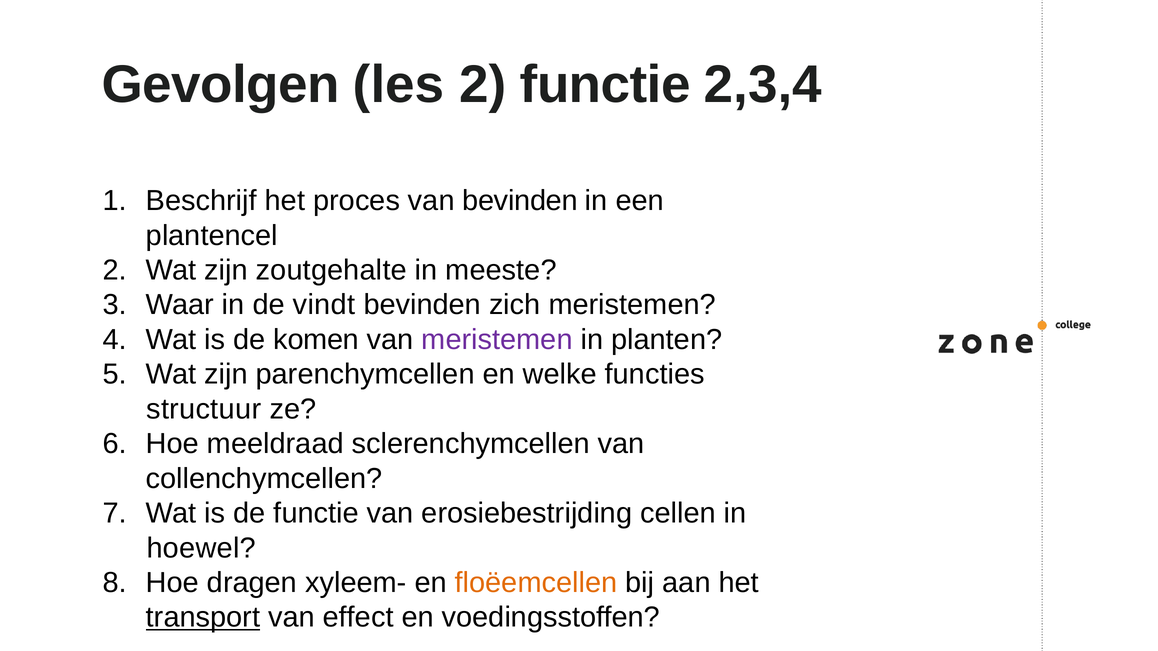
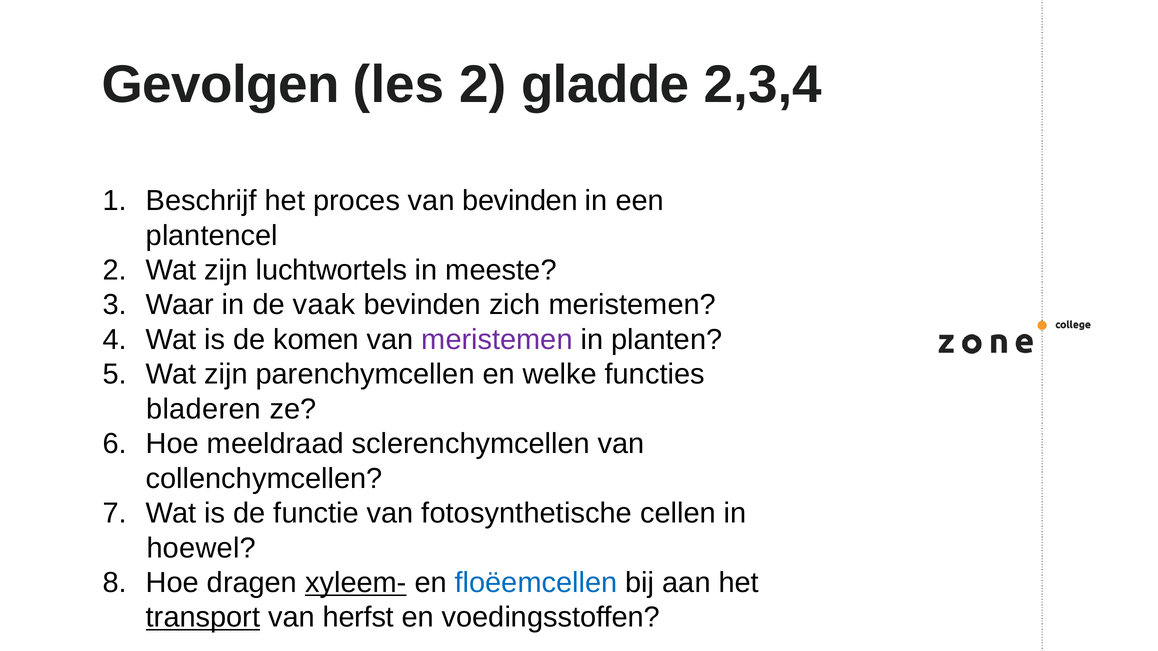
2 functie: functie -> gladde (605, 85)
zoutgehalte: zoutgehalte -> luchtwortels (331, 270)
vindt: vindt -> vaak (324, 305)
structuur: structuur -> bladeren (204, 409)
erosiebestrijding: erosiebestrijding -> fotosynthetische (527, 514)
xyleem- underline: none -> present (356, 583)
floëemcellen colour: orange -> blue (536, 583)
effect: effect -> herfst (358, 618)
